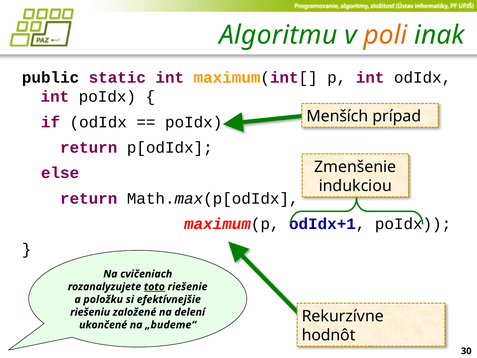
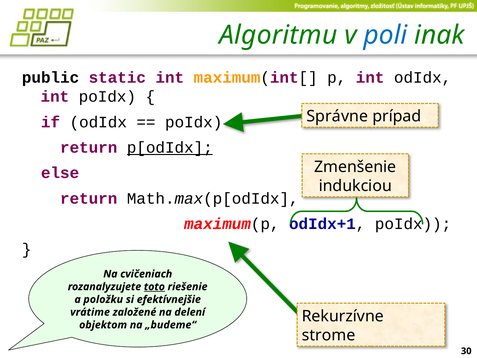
poli colour: orange -> blue (386, 35)
Menších: Menších -> Správne (337, 116)
p[odIdx underline: none -> present (170, 147)
riešeniu: riešeniu -> vrátime (90, 312)
ukončené: ukončené -> objektom (103, 325)
hodnôt: hodnôt -> strome (329, 335)
